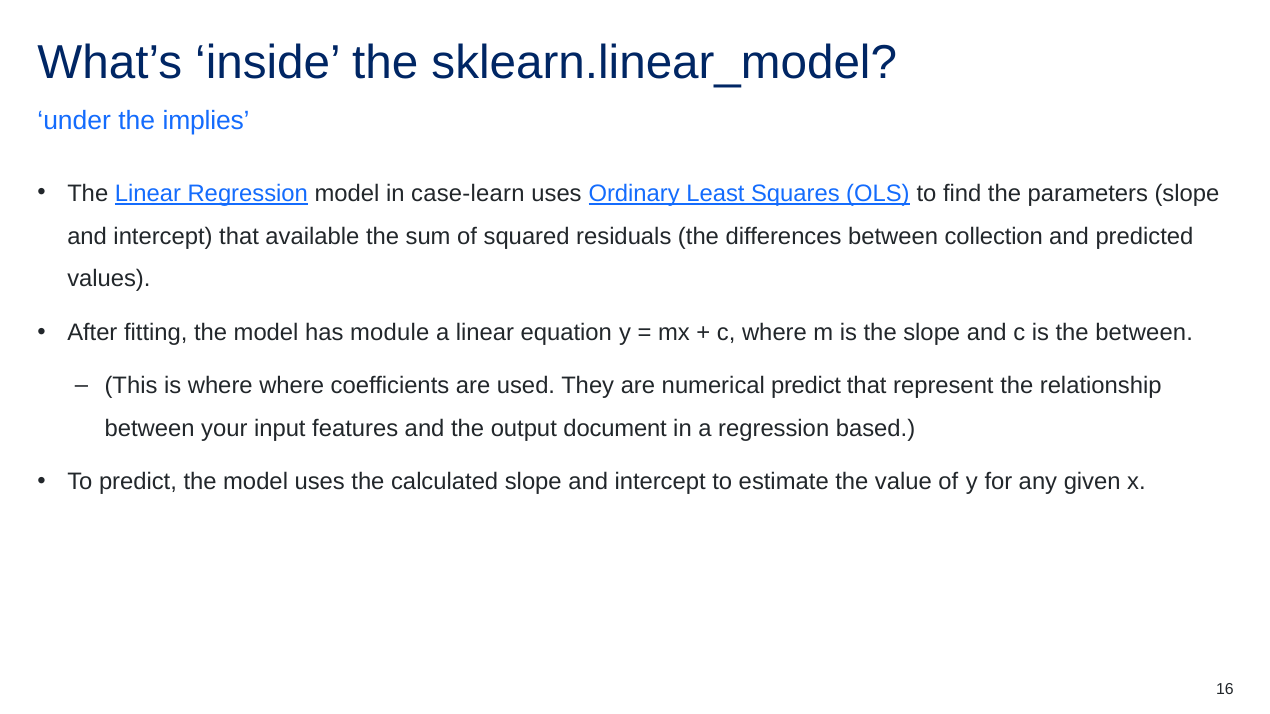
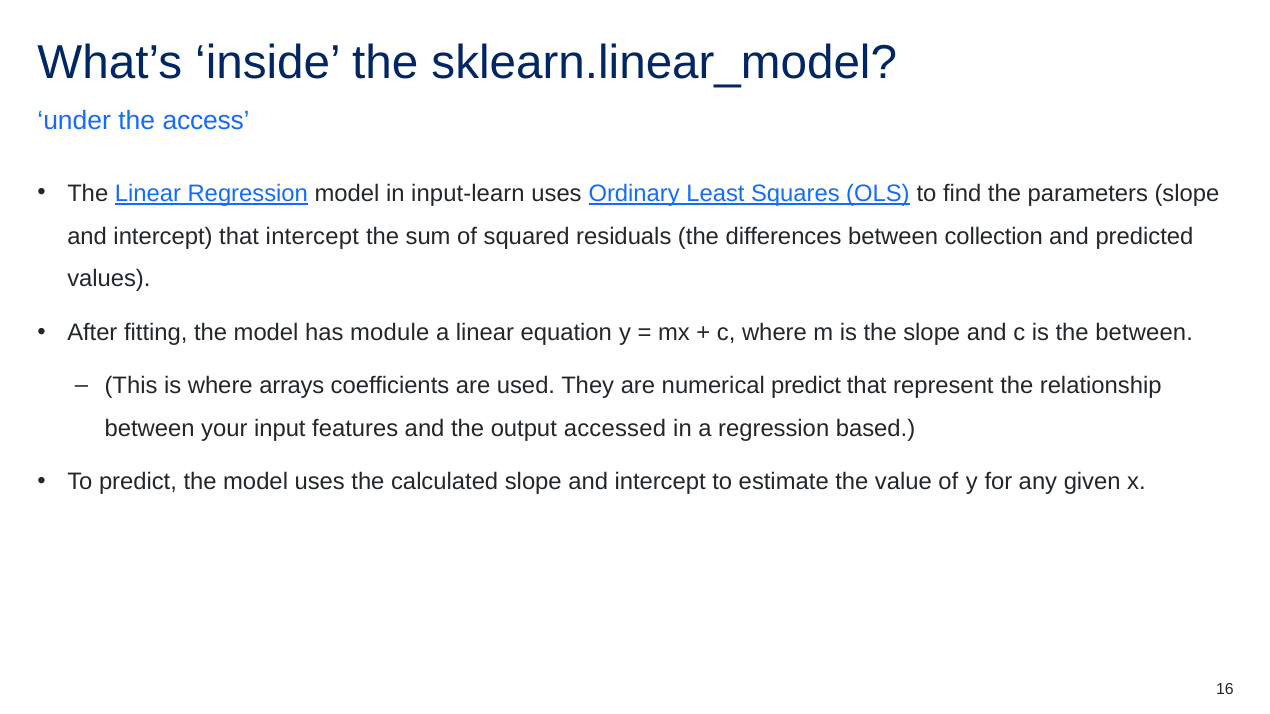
implies: implies -> access (206, 121)
case-learn: case-learn -> input-learn (468, 193)
that available: available -> intercept (312, 236)
where where: where -> arrays (292, 386)
document: document -> accessed (615, 429)
